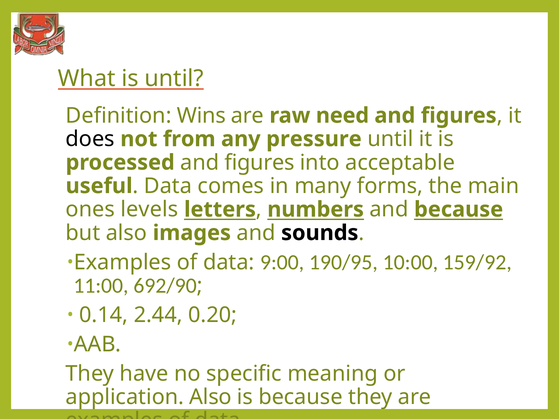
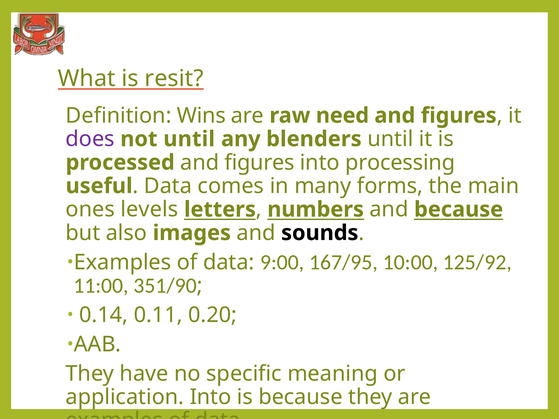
is until: until -> resit (174, 79)
does colour: black -> purple (90, 139)
not from: from -> until (189, 139)
pressure: pressure -> blenders (314, 139)
acceptable: acceptable -> processing (400, 163)
190/95: 190/95 -> 167/95 (344, 262)
159/92: 159/92 -> 125/92 (477, 262)
692/90: 692/90 -> 351/90 (165, 286)
2.44: 2.44 -> 0.11 (158, 315)
application Also: Also -> Into (210, 397)
